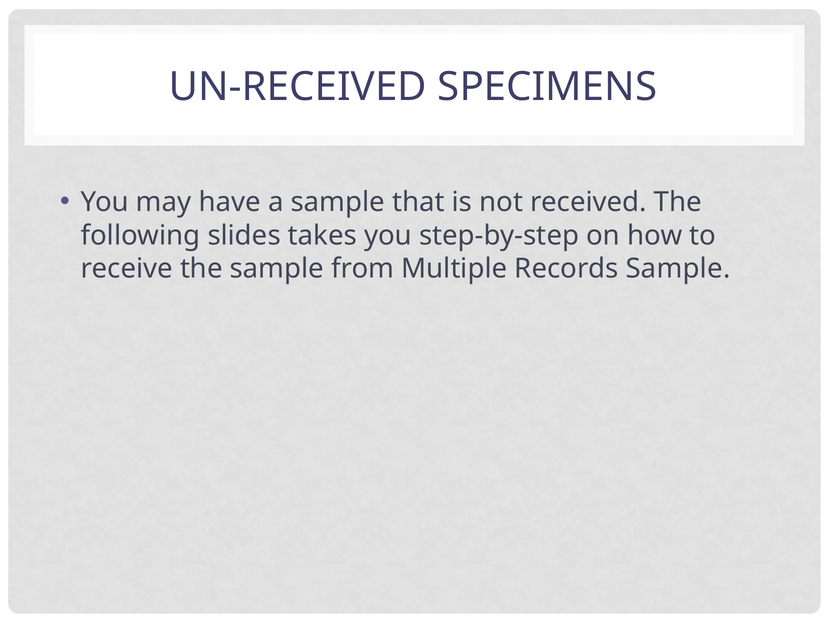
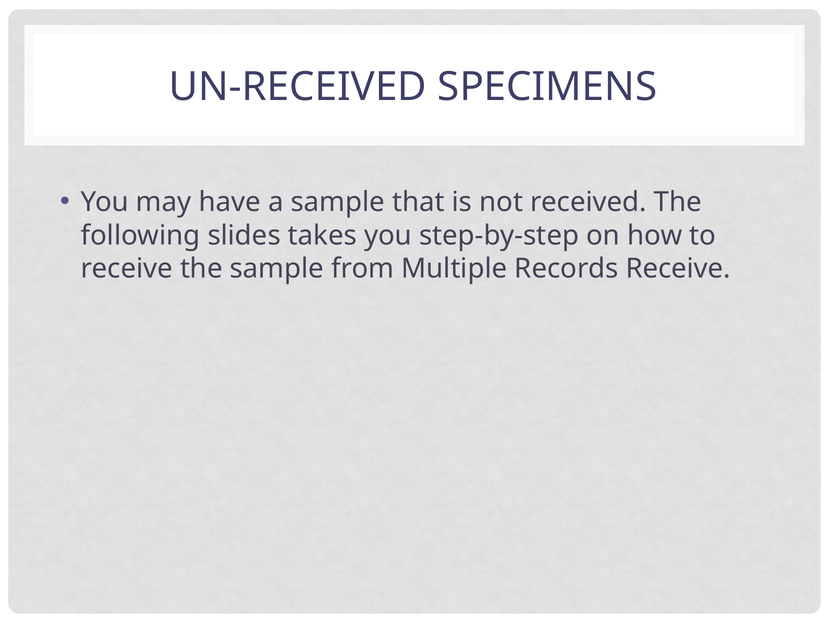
Records Sample: Sample -> Receive (678, 269)
